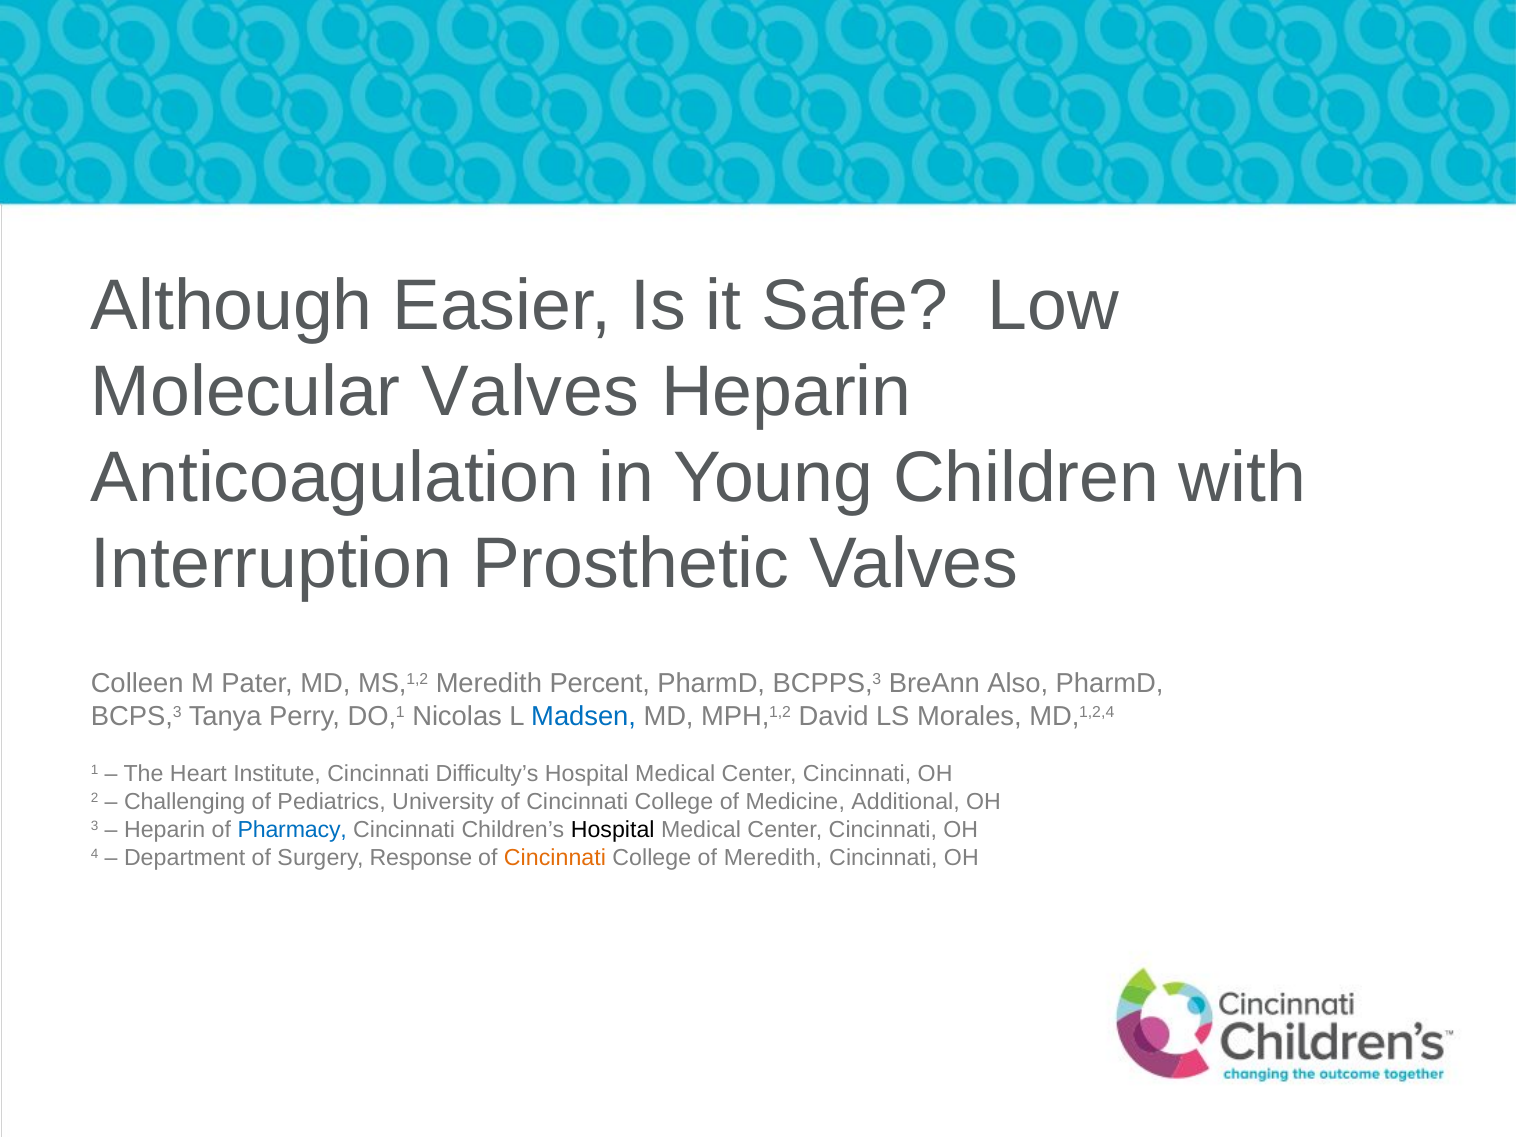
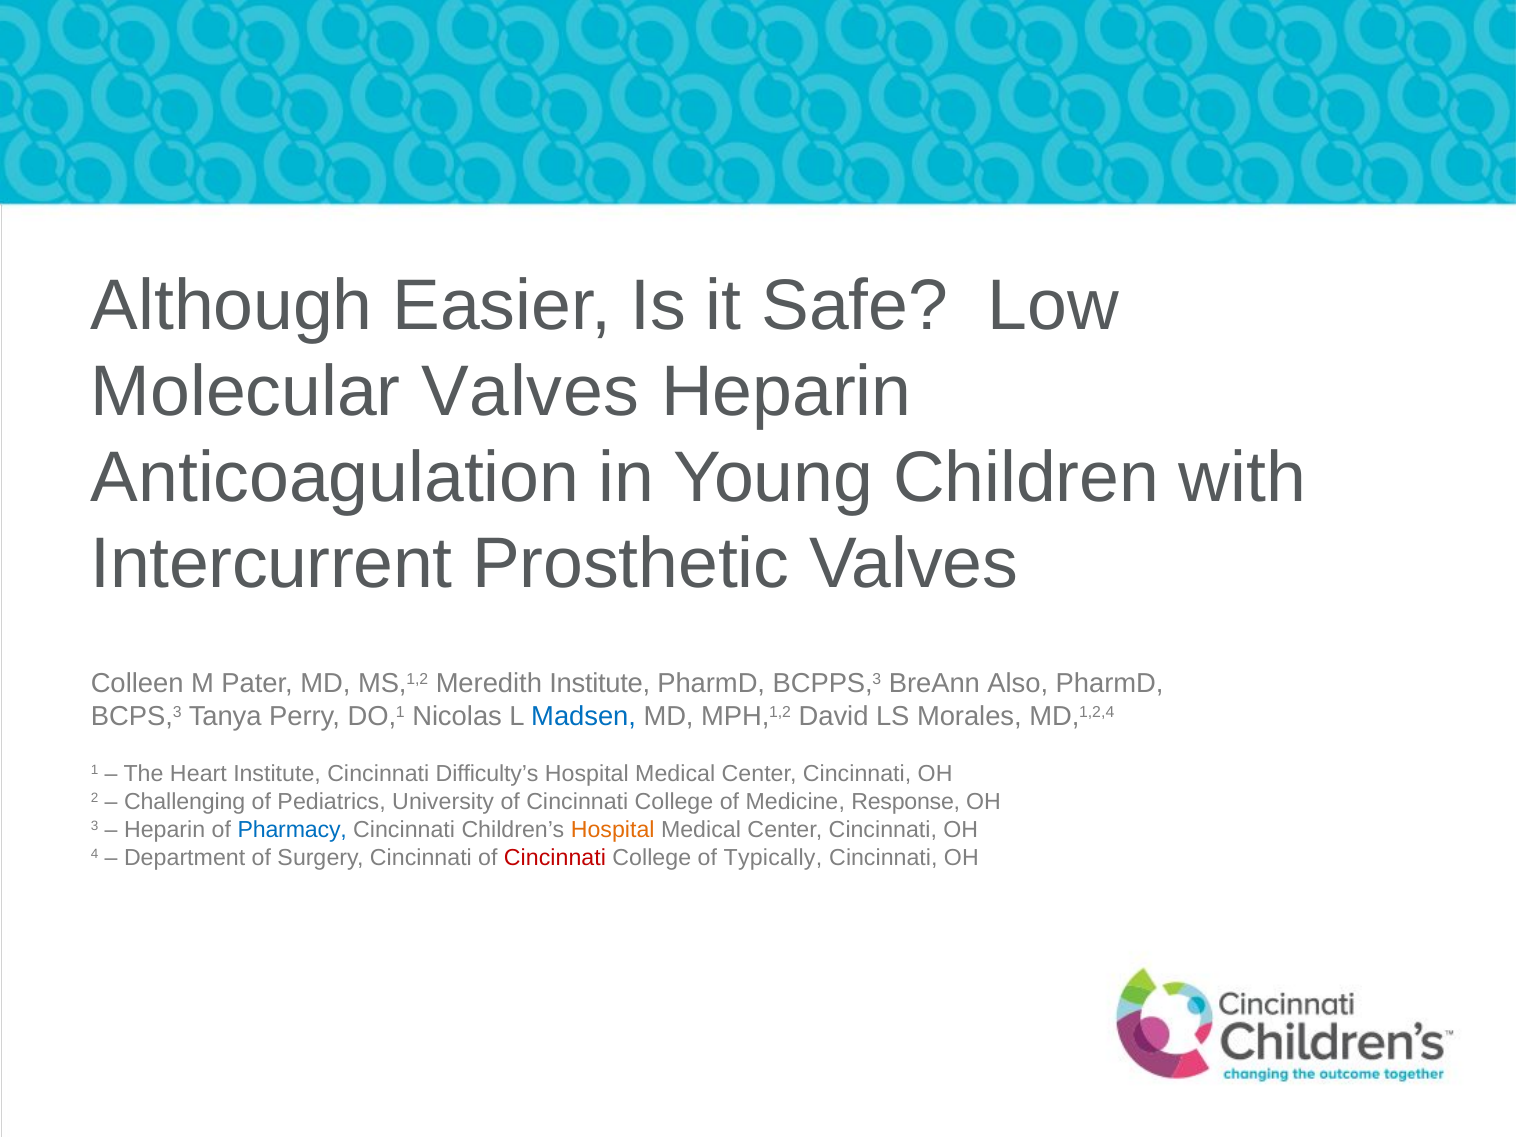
Interruption: Interruption -> Intercurrent (272, 564)
Meredith Percent: Percent -> Institute (600, 683)
Additional: Additional -> Response (906, 802)
Hospital colour: black -> orange (613, 830)
Surgery Response: Response -> Cincinnati (421, 858)
Cincinnati colour: orange -> red (555, 858)
of Meredith: Meredith -> Typically (773, 858)
